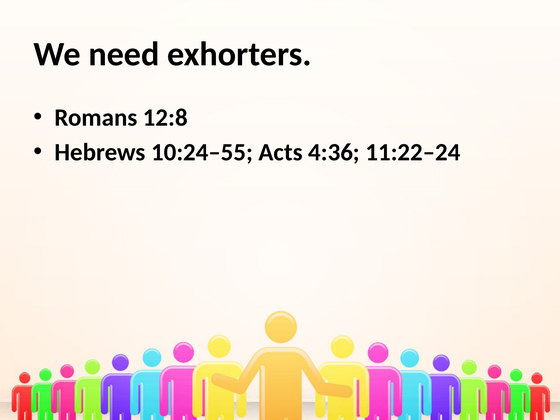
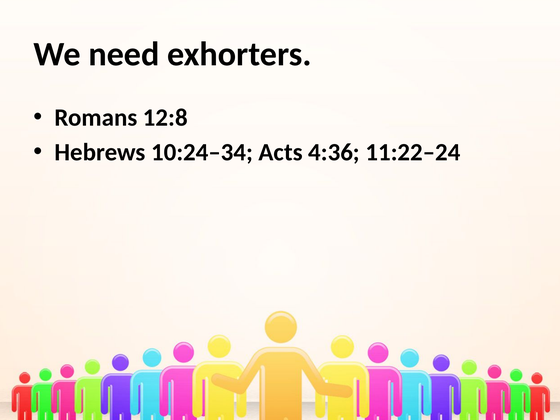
10:24–55: 10:24–55 -> 10:24–34 (202, 152)
